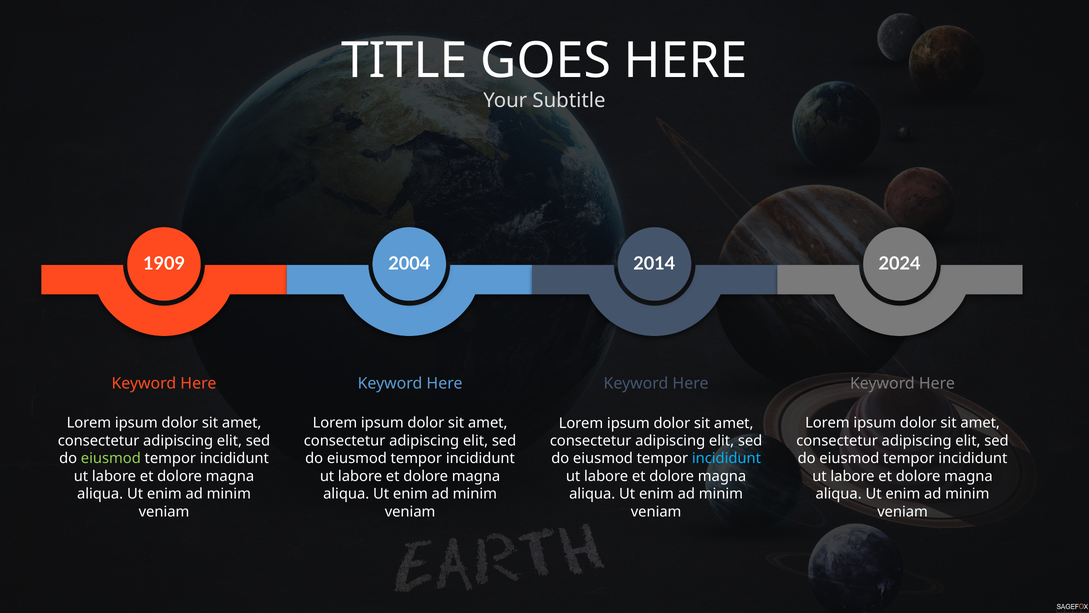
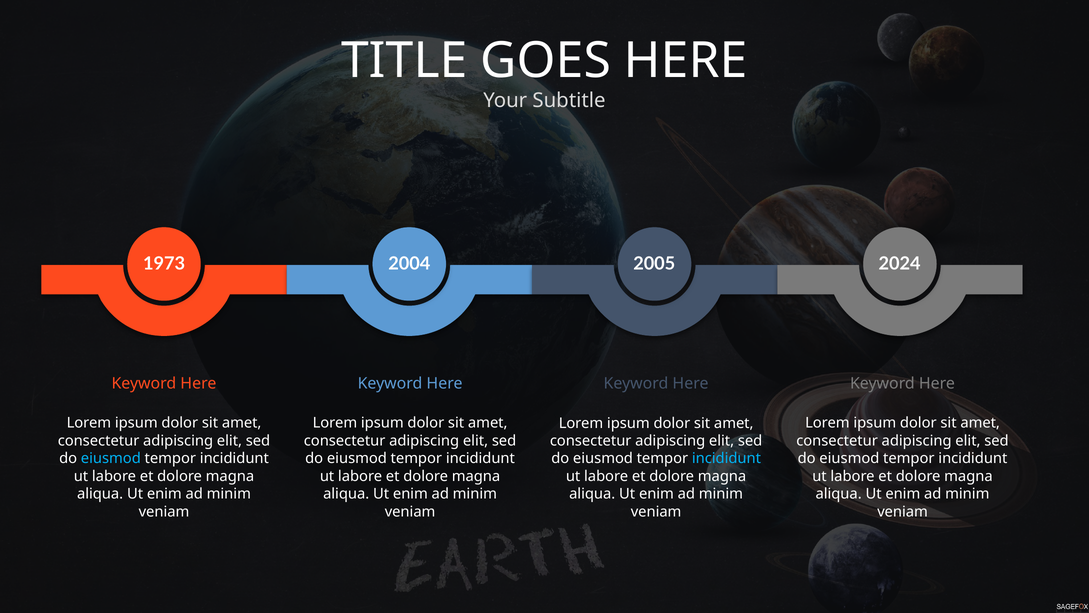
1909: 1909 -> 1973 (164, 263)
2014: 2014 -> 2005 (654, 263)
eiusmod colour: light green -> light blue (111, 458)
